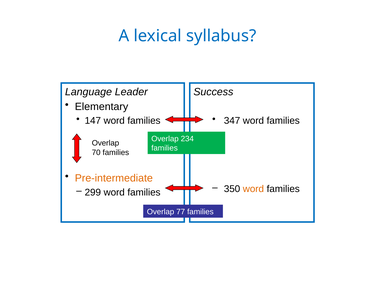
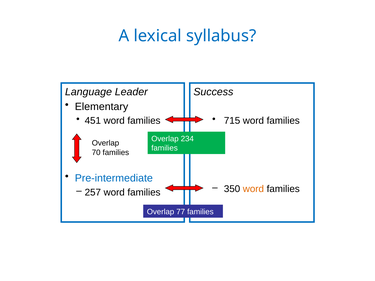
147: 147 -> 451 (93, 121)
347: 347 -> 715 (232, 121)
Pre-intermediate colour: orange -> blue (114, 178)
299: 299 -> 257 (93, 192)
